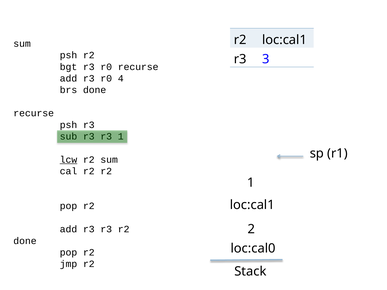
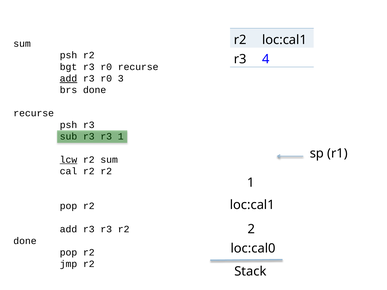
3: 3 -> 4 (266, 59)
add underline: none -> present (68, 79)
4: 4 -> 3 (121, 79)
